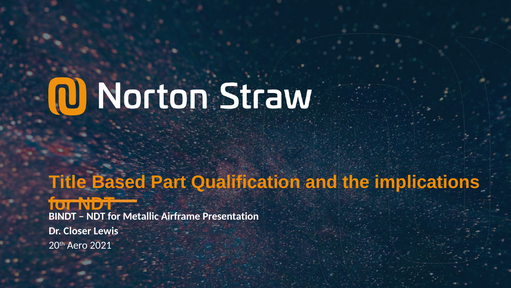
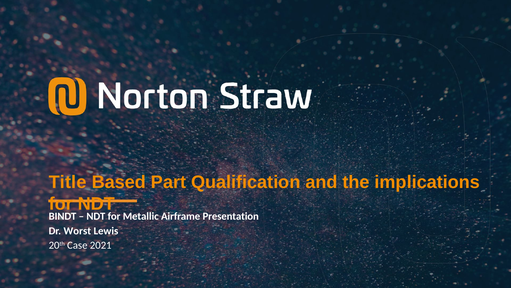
Closer: Closer -> Worst (77, 231)
Aero: Aero -> Case (77, 245)
